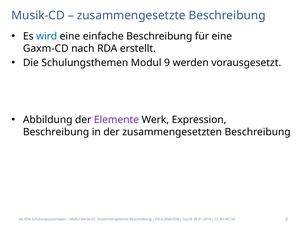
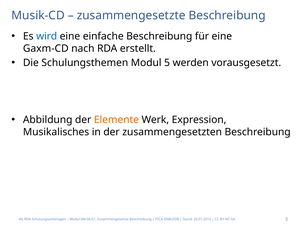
9: 9 -> 5 (167, 63)
Elemente colour: purple -> orange (116, 120)
Beschreibung: Beschreibung -> Musikalisches (56, 132)
